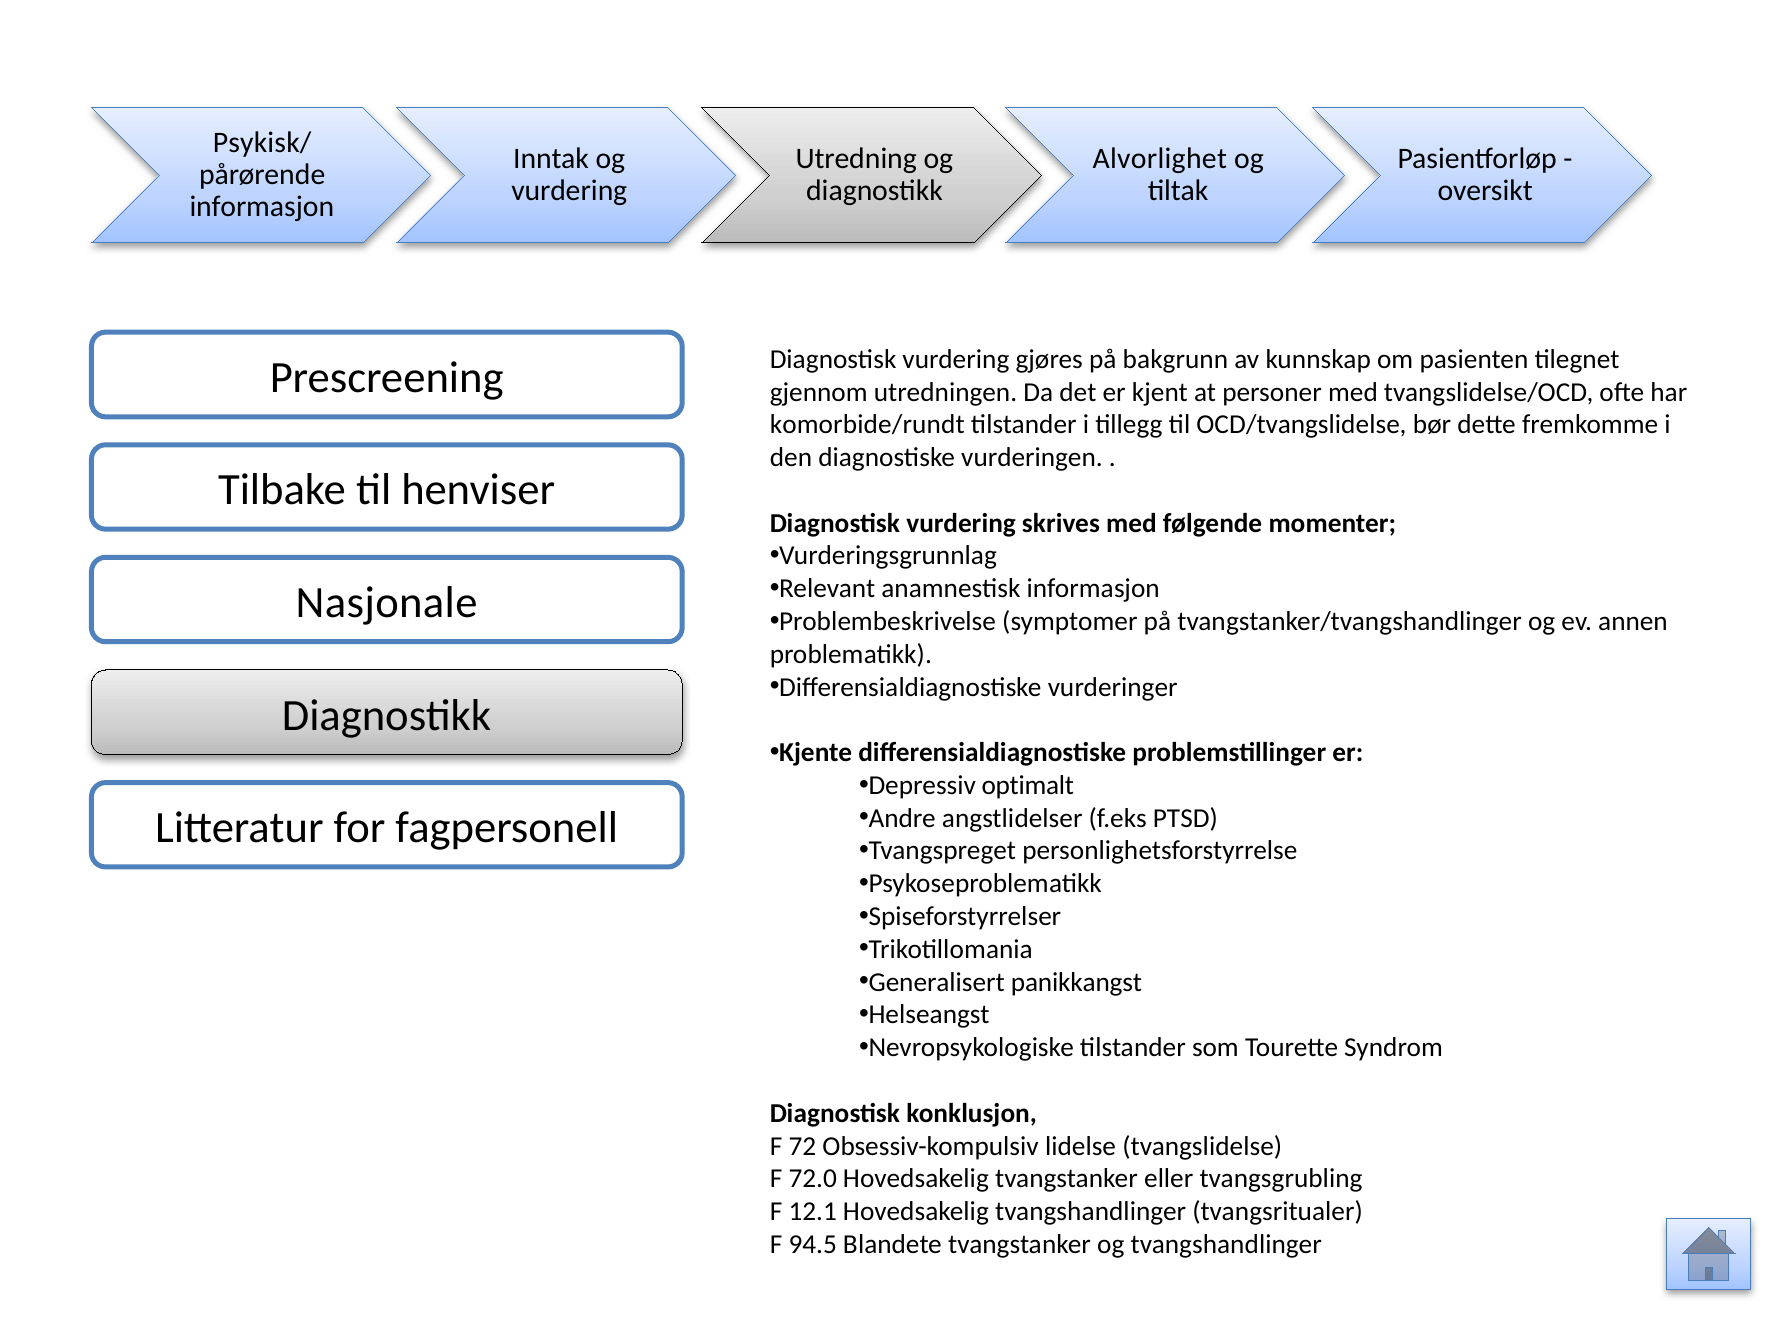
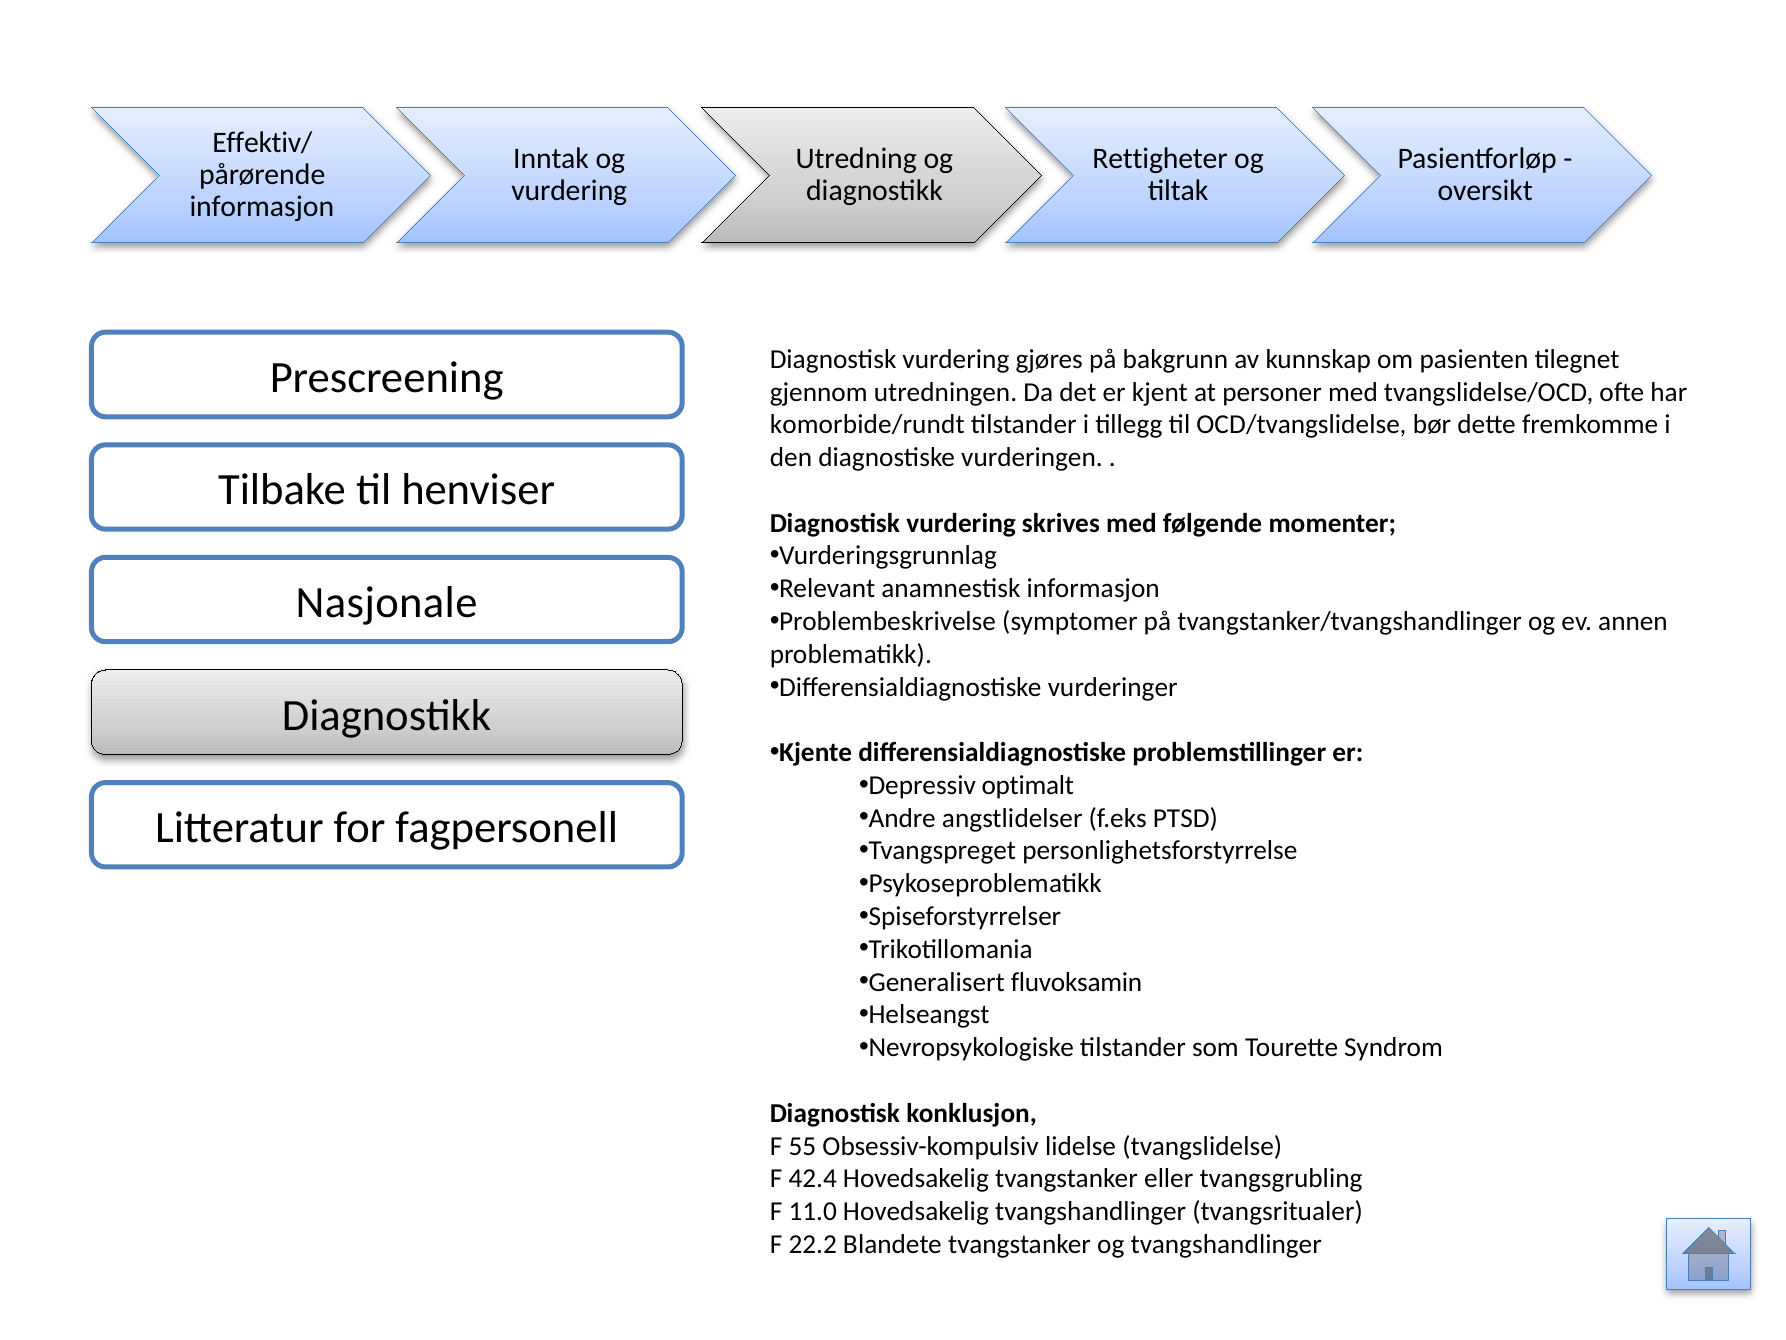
Psykisk/: Psykisk/ -> Effektiv/ (262, 143)
Alvorlighet: Alvorlighet -> Rettigheter (1160, 159)
panikkangst: panikkangst -> fluvoksamin (1077, 982)
72: 72 -> 55 (802, 1146)
72.0: 72.0 -> 42.4 (813, 1178)
12.1: 12.1 -> 11.0 (813, 1211)
94.5: 94.5 -> 22.2 (813, 1244)
